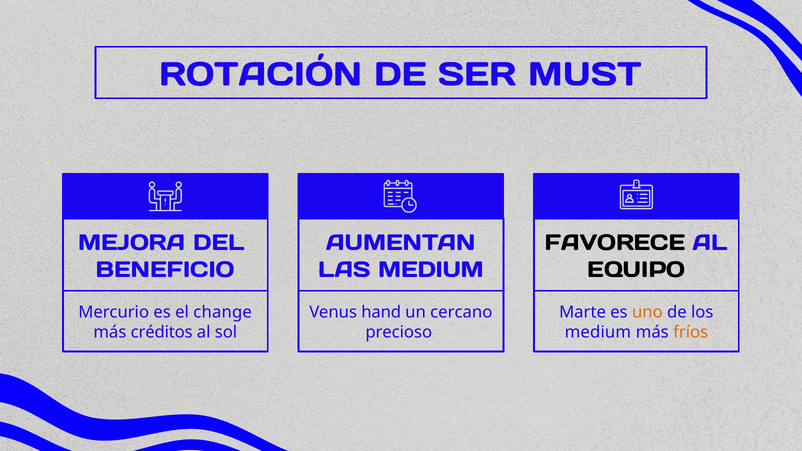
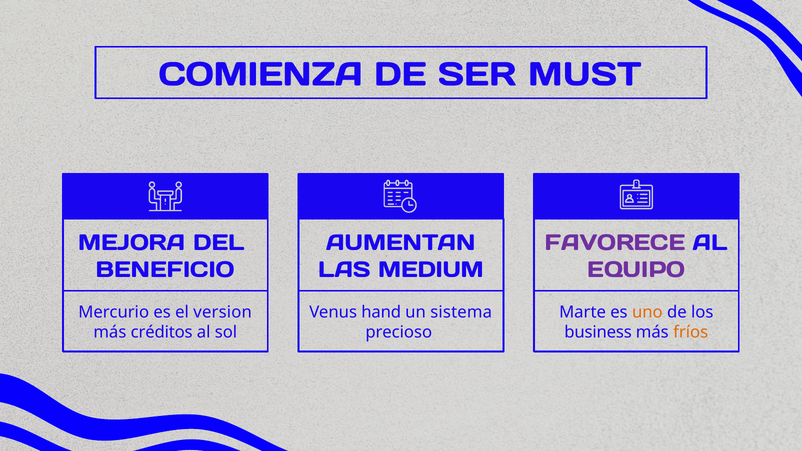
ROTACIÓN: ROTACIÓN -> COMIENZA (261, 75)
FAVORECE colour: black -> purple (615, 243)
EQUIPO colour: black -> purple (636, 270)
change: change -> version (223, 312)
cercano: cercano -> sistema (461, 312)
medium: medium -> business (598, 332)
